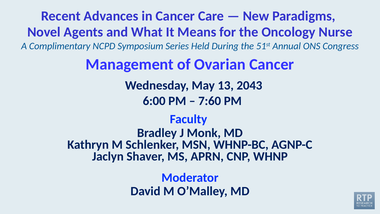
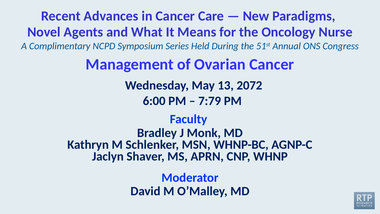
2043: 2043 -> 2072 (249, 85)
7:60: 7:60 -> 7:79 (210, 101)
